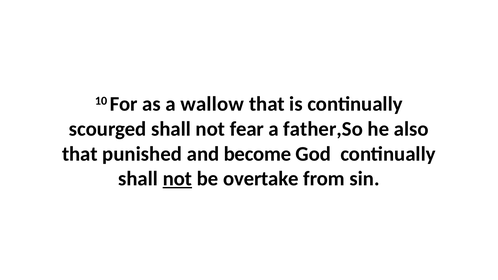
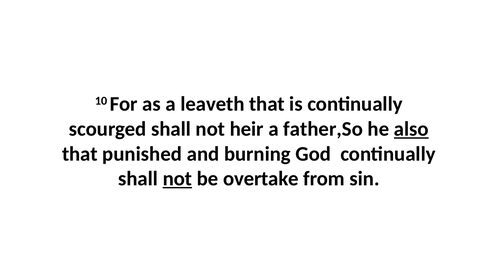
wallow: wallow -> leaveth (212, 104)
fear: fear -> heir (247, 129)
also underline: none -> present (411, 129)
become: become -> burning (257, 154)
